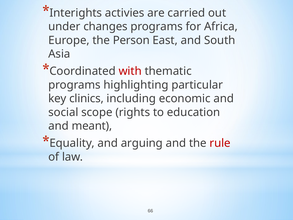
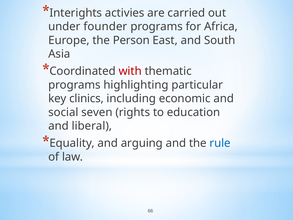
changes: changes -> founder (105, 27)
scope: scope -> seven (97, 112)
meant: meant -> liberal (92, 126)
rule colour: red -> blue (220, 143)
